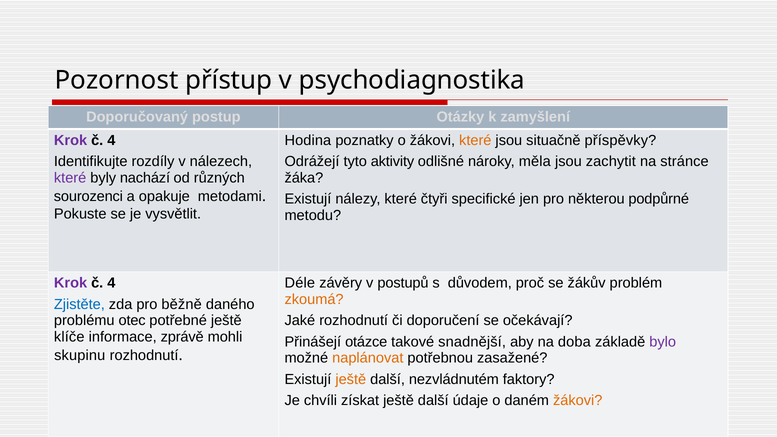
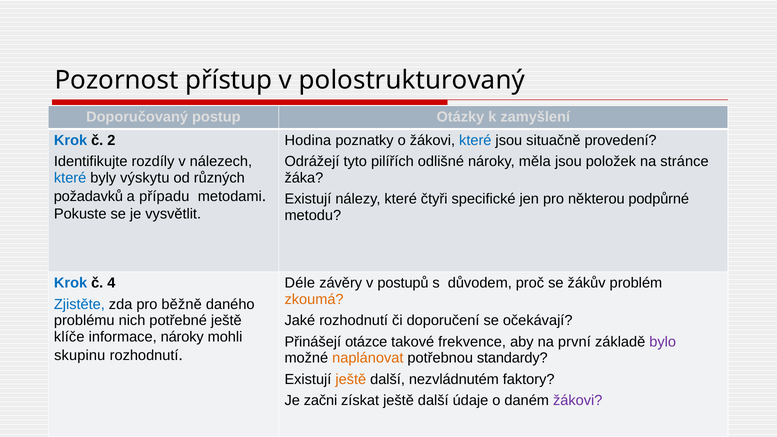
psychodiagnostika: psychodiagnostika -> polostrukturovaný (412, 80)
Krok colour: purple -> blue (71, 140)
4: 4 -> 2 (111, 140)
které colour: orange -> blue (475, 140)
příspěvky: příspěvky -> provedení (621, 140)
aktivity: aktivity -> pilířích (392, 162)
zachytit: zachytit -> položek (611, 162)
které colour: purple -> blue (70, 178)
nachází: nachází -> výskytu (145, 178)
sourozenci: sourozenci -> požadavků (88, 197)
opakuje: opakuje -> případu (164, 197)
Krok colour: purple -> blue (71, 283)
otec: otec -> nich (132, 321)
informace zprávě: zprávě -> nároky (182, 337)
snadnější: snadnější -> frekvence (472, 342)
doba: doba -> první (574, 342)
zasažené: zasažené -> standardy (512, 358)
chvíli: chvíli -> začni (321, 401)
žákovi colour: orange -> purple (578, 401)
